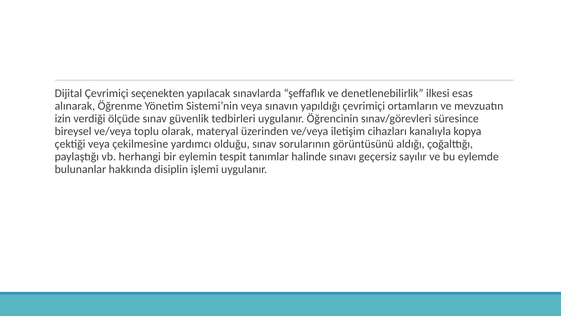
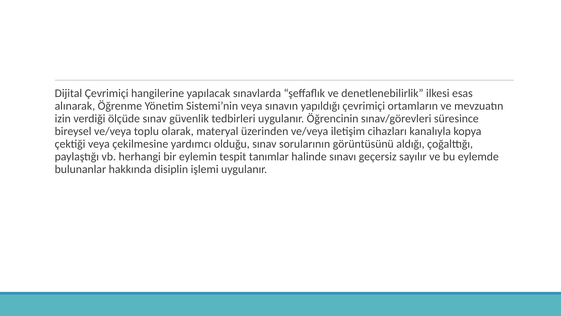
seçenekten: seçenekten -> hangilerine (158, 93)
